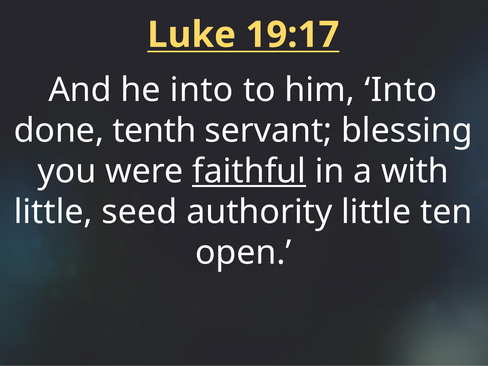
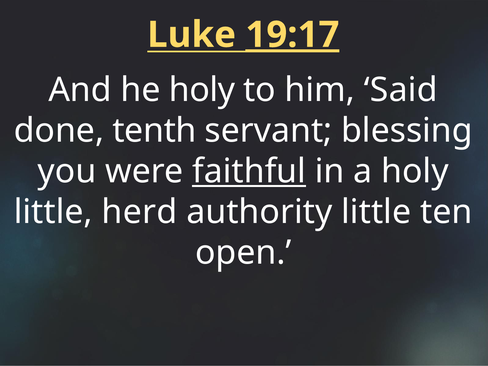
19:17 underline: none -> present (292, 35)
he into: into -> holy (202, 90)
him Into: Into -> Said (401, 90)
a with: with -> holy (415, 171)
seed: seed -> herd (139, 212)
